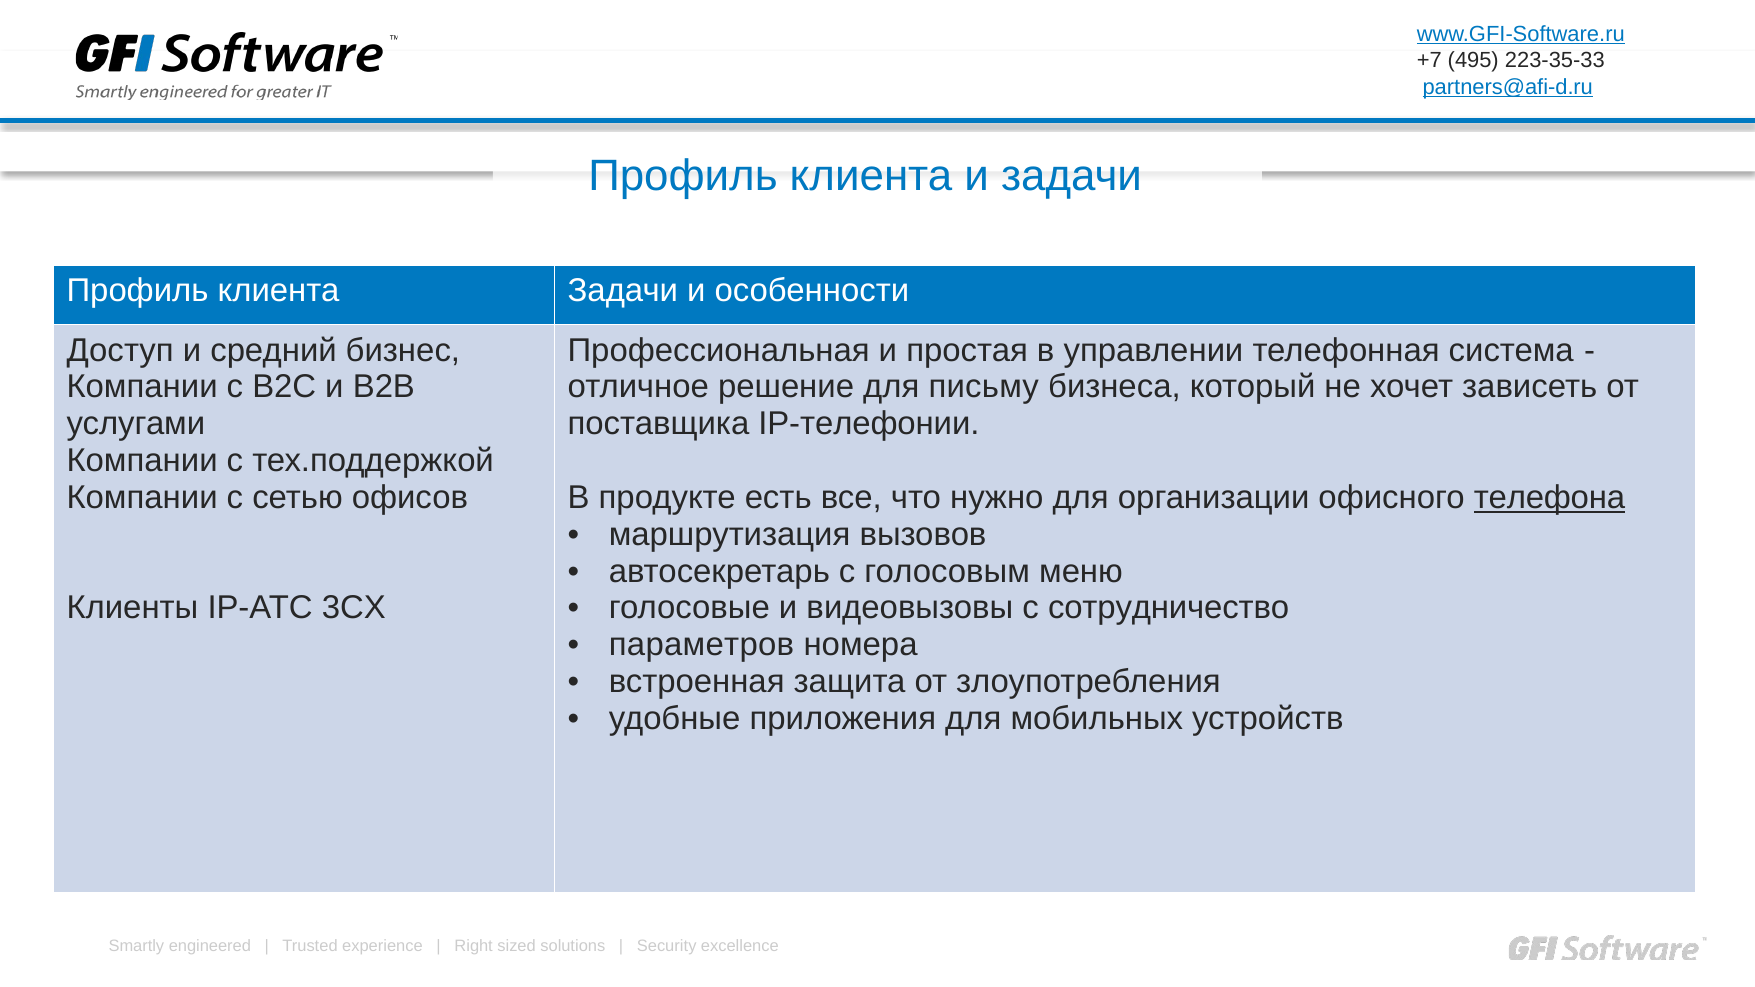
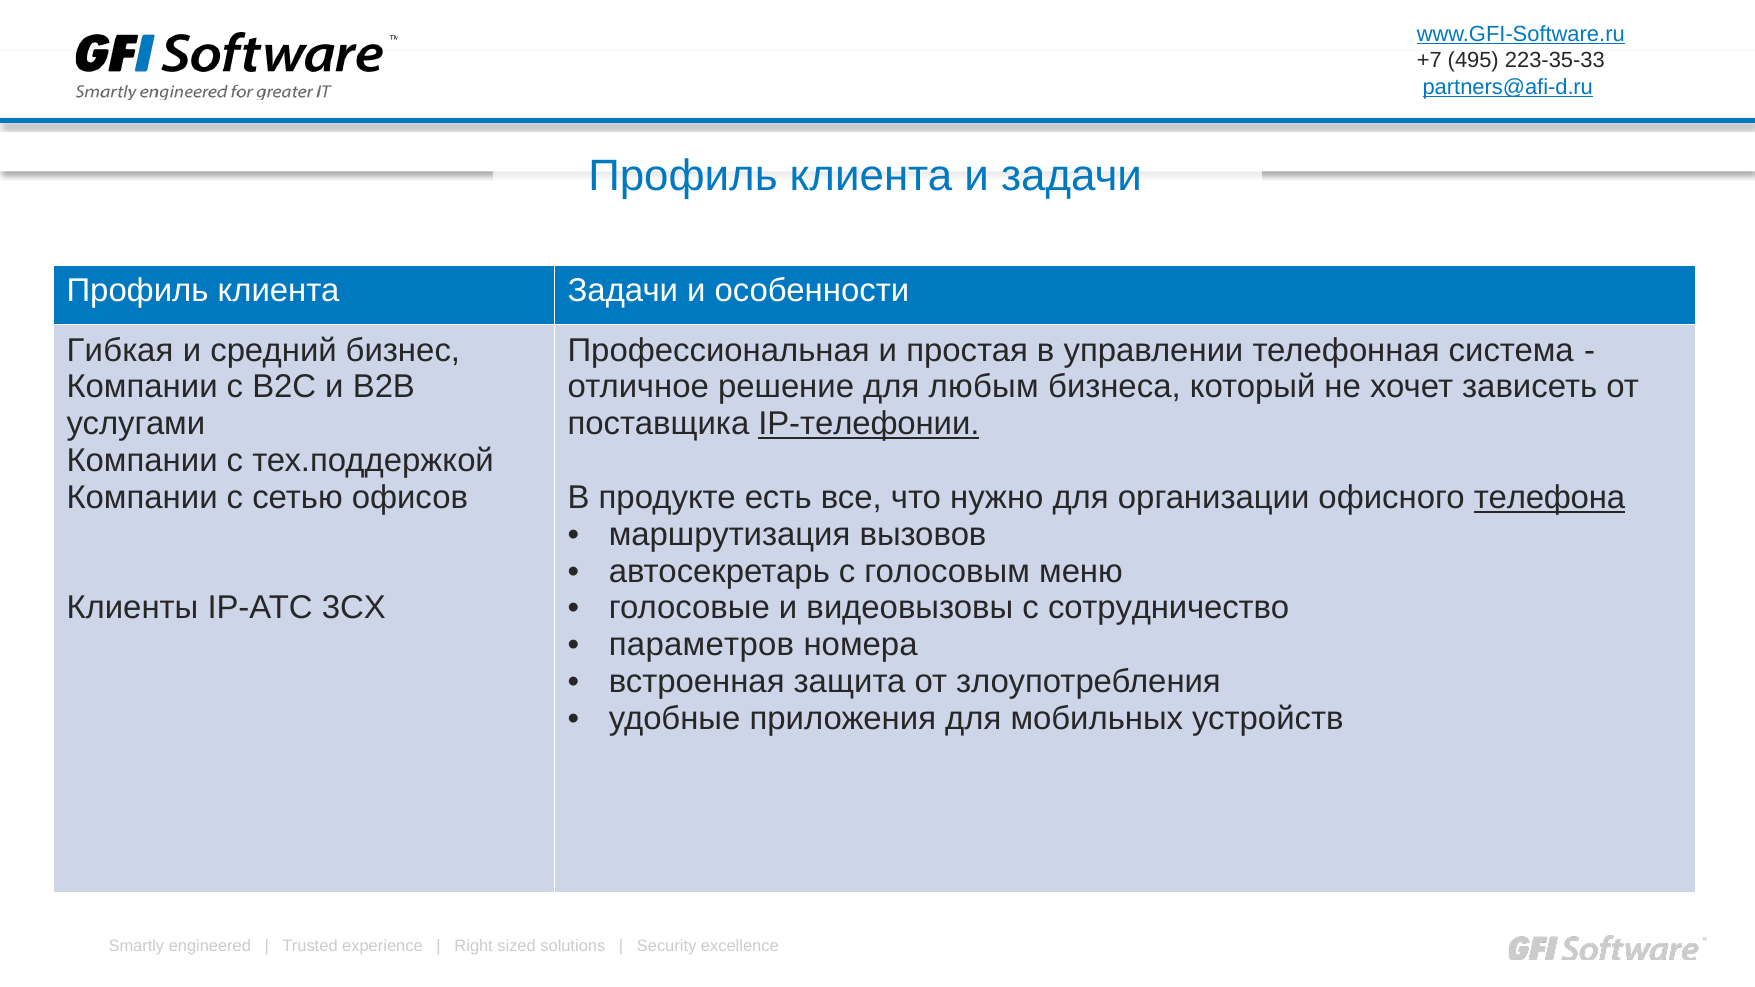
Доступ: Доступ -> Гибкая (120, 350)
письму: письму -> любым (984, 387)
IP-телефонии underline: none -> present (869, 424)
